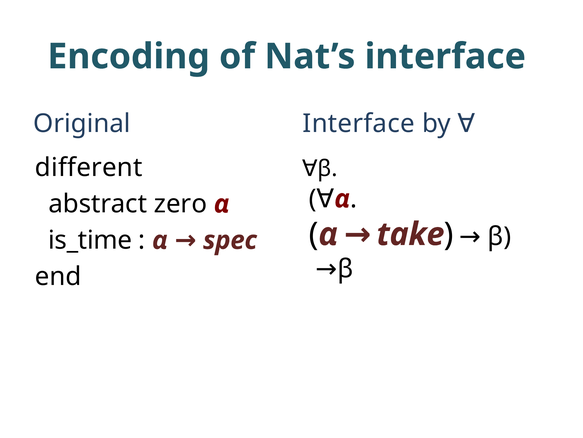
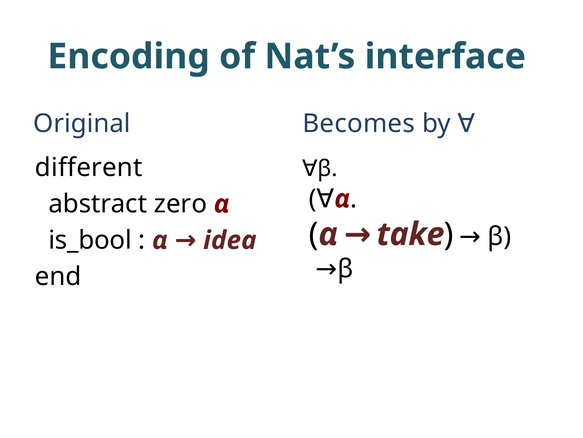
Original Interface: Interface -> Becomes (359, 123)
is_time: is_time -> is_bool (90, 240)
spec: spec -> idea (230, 240)
